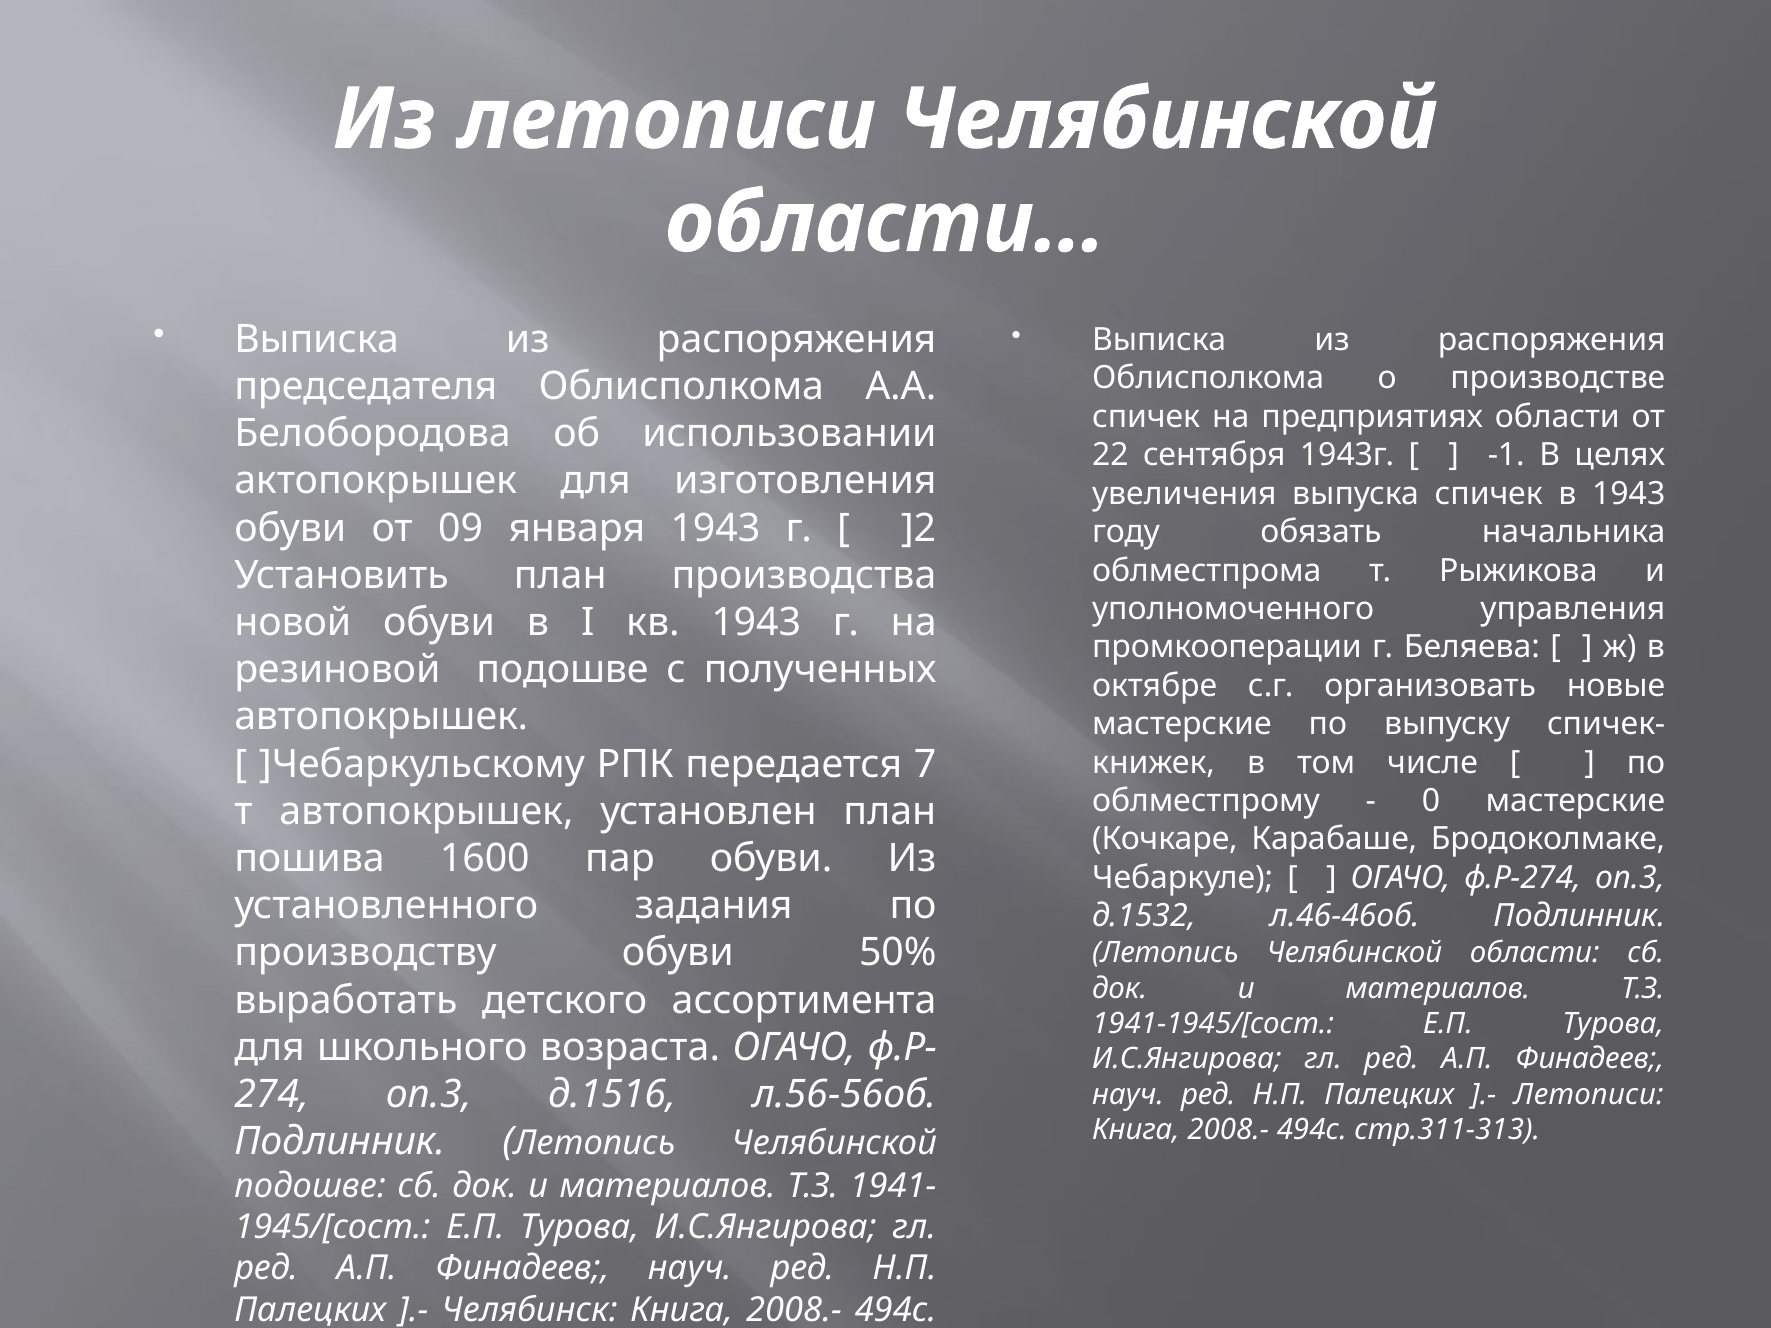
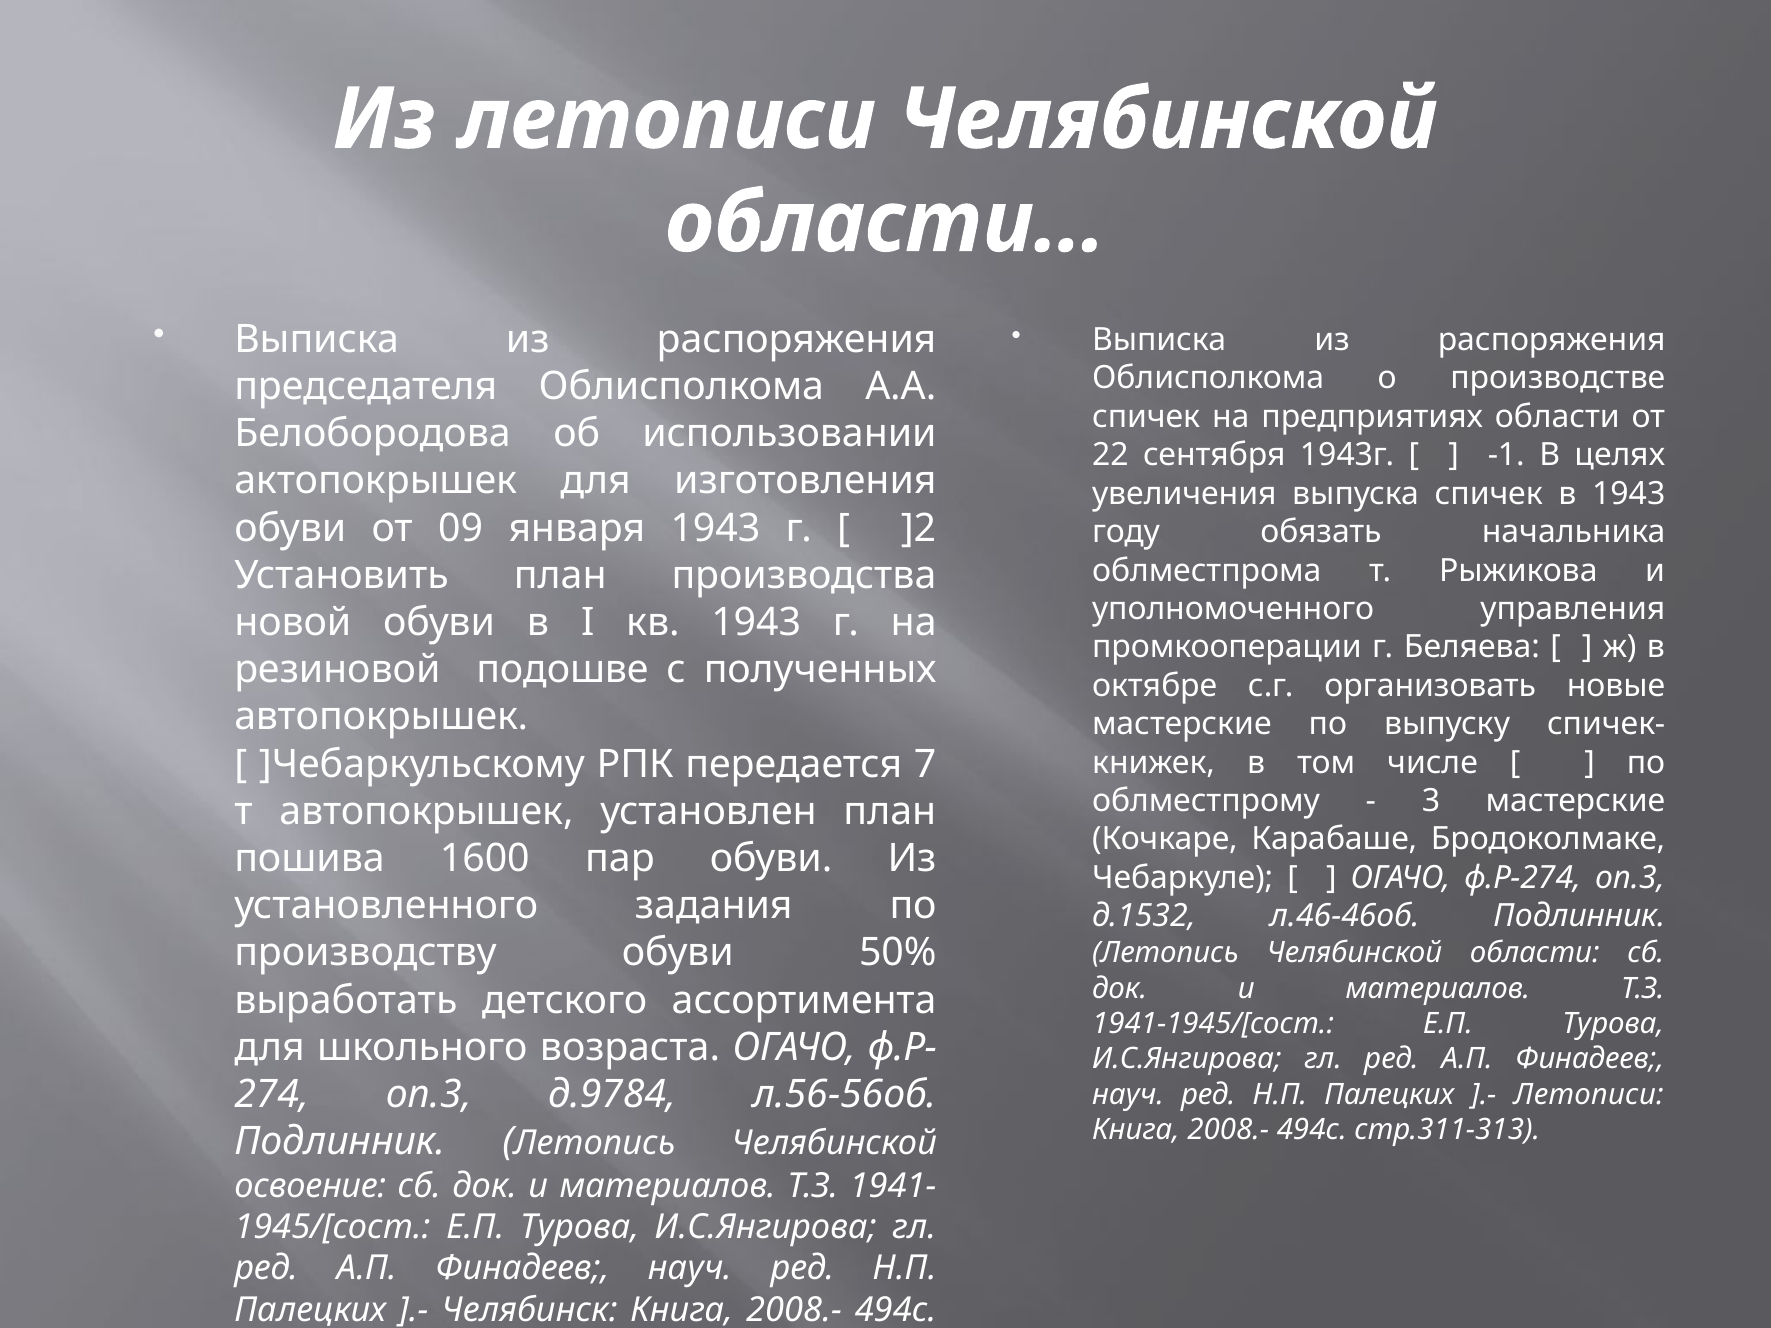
0: 0 -> 3 (1431, 801)
д.1516: д.1516 -> д.9784 (612, 1095)
подошве: подошве -> освоение (310, 1186)
